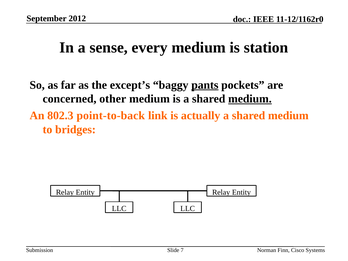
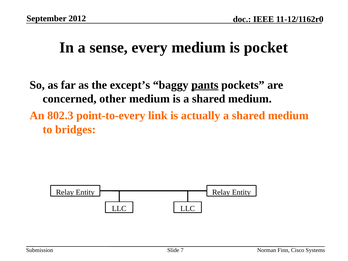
station: station -> pocket (266, 47)
medium underline: present -> none (250, 99)
point-to-back: point-to-back -> point-to-every (111, 116)
